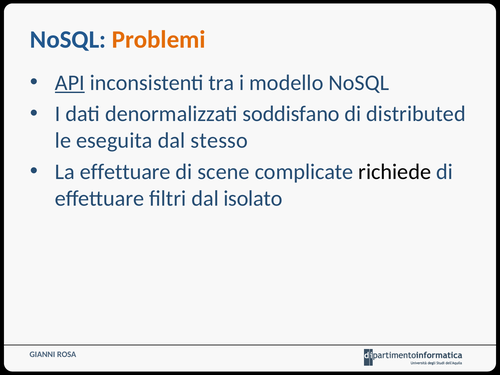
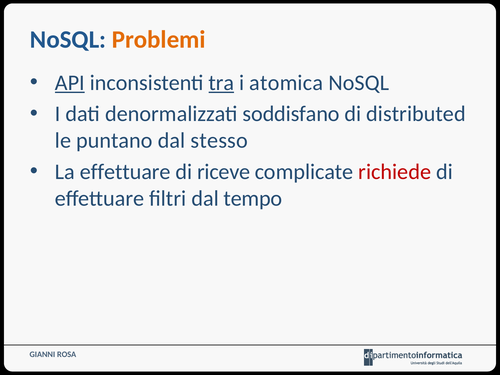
tra underline: none -> present (221, 83)
modello: modello -> atomica (286, 83)
eseguita: eseguita -> puntano (114, 141)
scene: scene -> riceve (224, 172)
richiede colour: black -> red (395, 172)
isolato: isolato -> tempo (253, 198)
